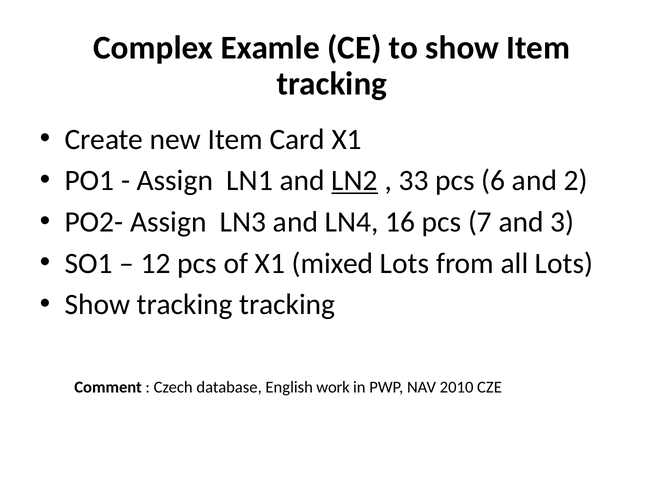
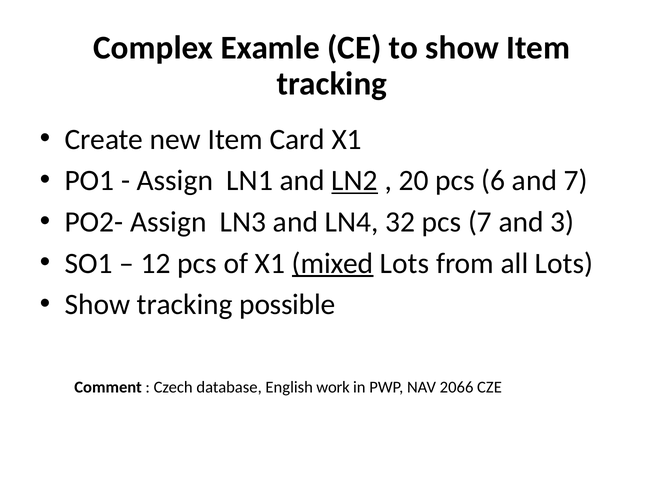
33: 33 -> 20 (414, 181)
and 2: 2 -> 7 (576, 181)
16: 16 -> 32 (400, 222)
mixed underline: none -> present (333, 263)
tracking tracking: tracking -> possible (287, 305)
2010: 2010 -> 2066 (457, 387)
